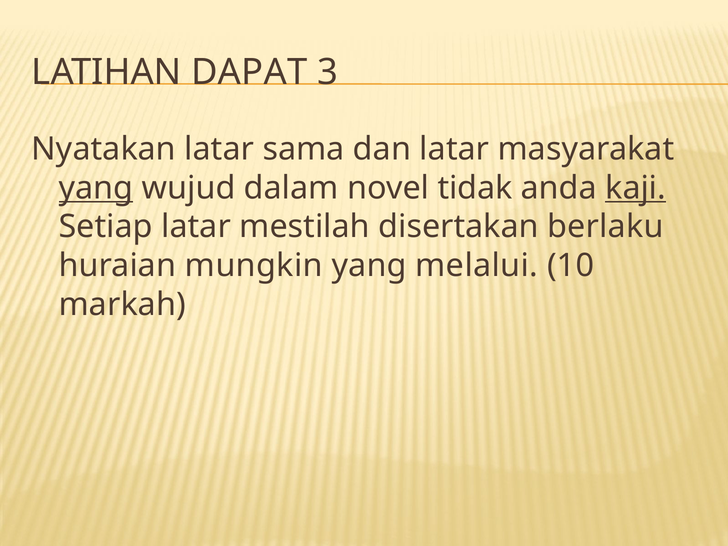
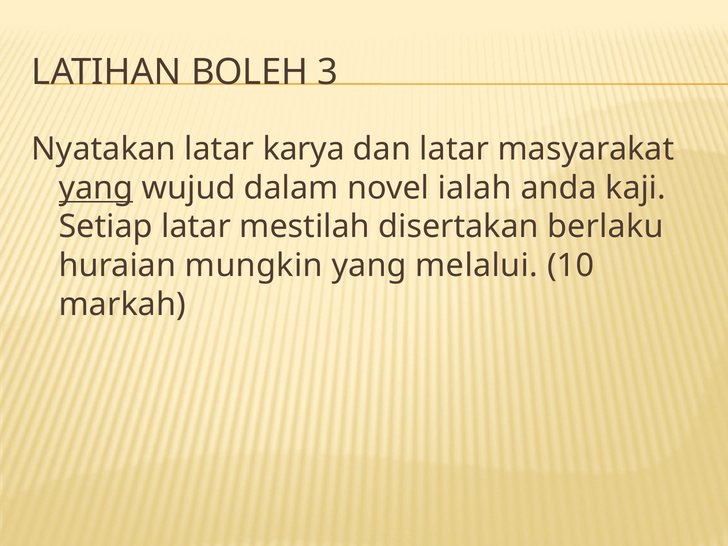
DAPAT: DAPAT -> BOLEH (250, 72)
sama: sama -> karya (304, 149)
tidak: tidak -> ialah (475, 188)
kaji underline: present -> none (636, 188)
